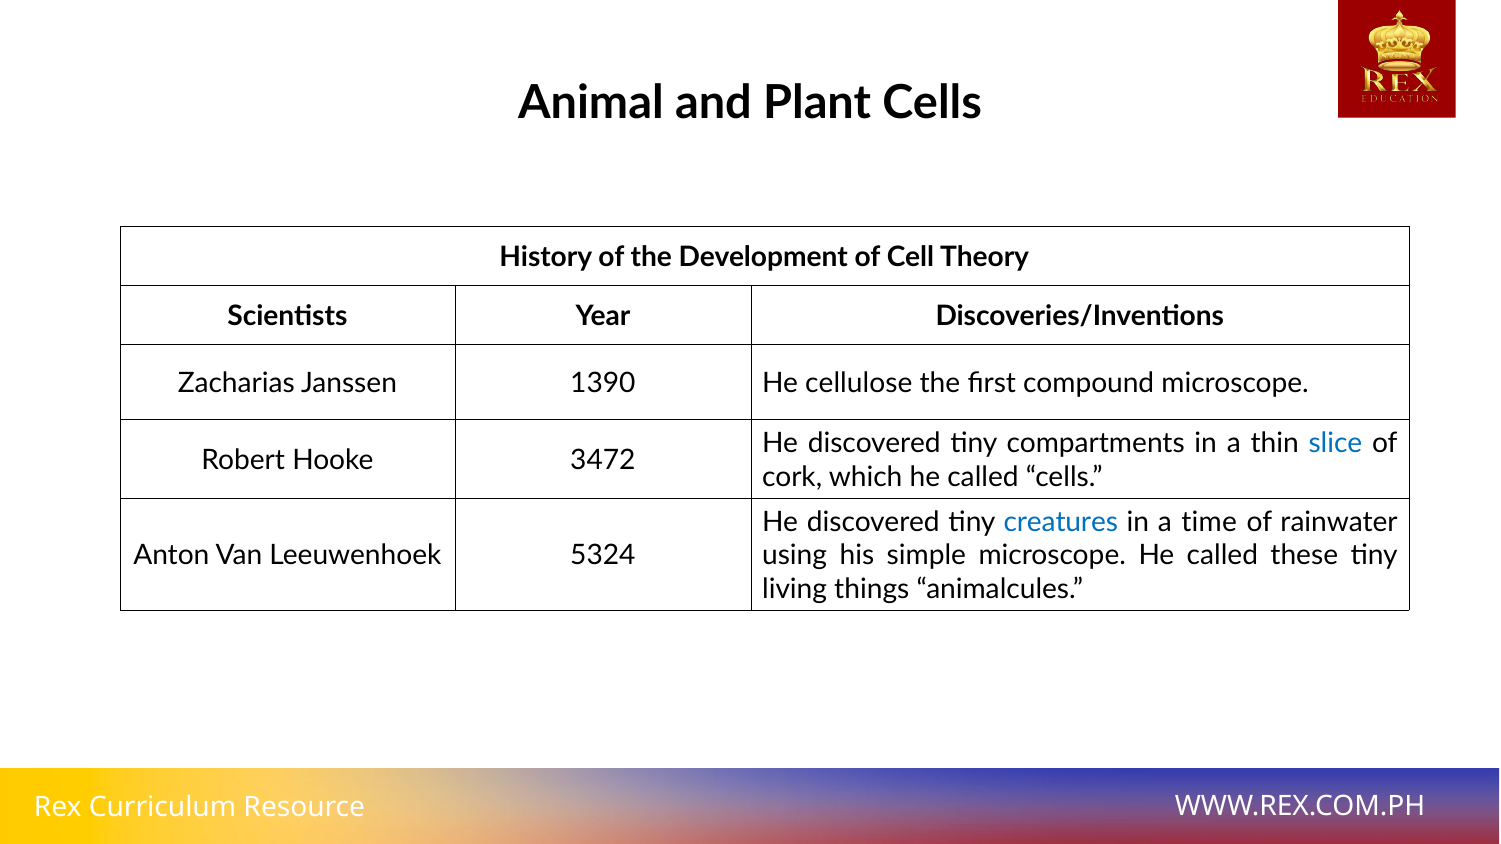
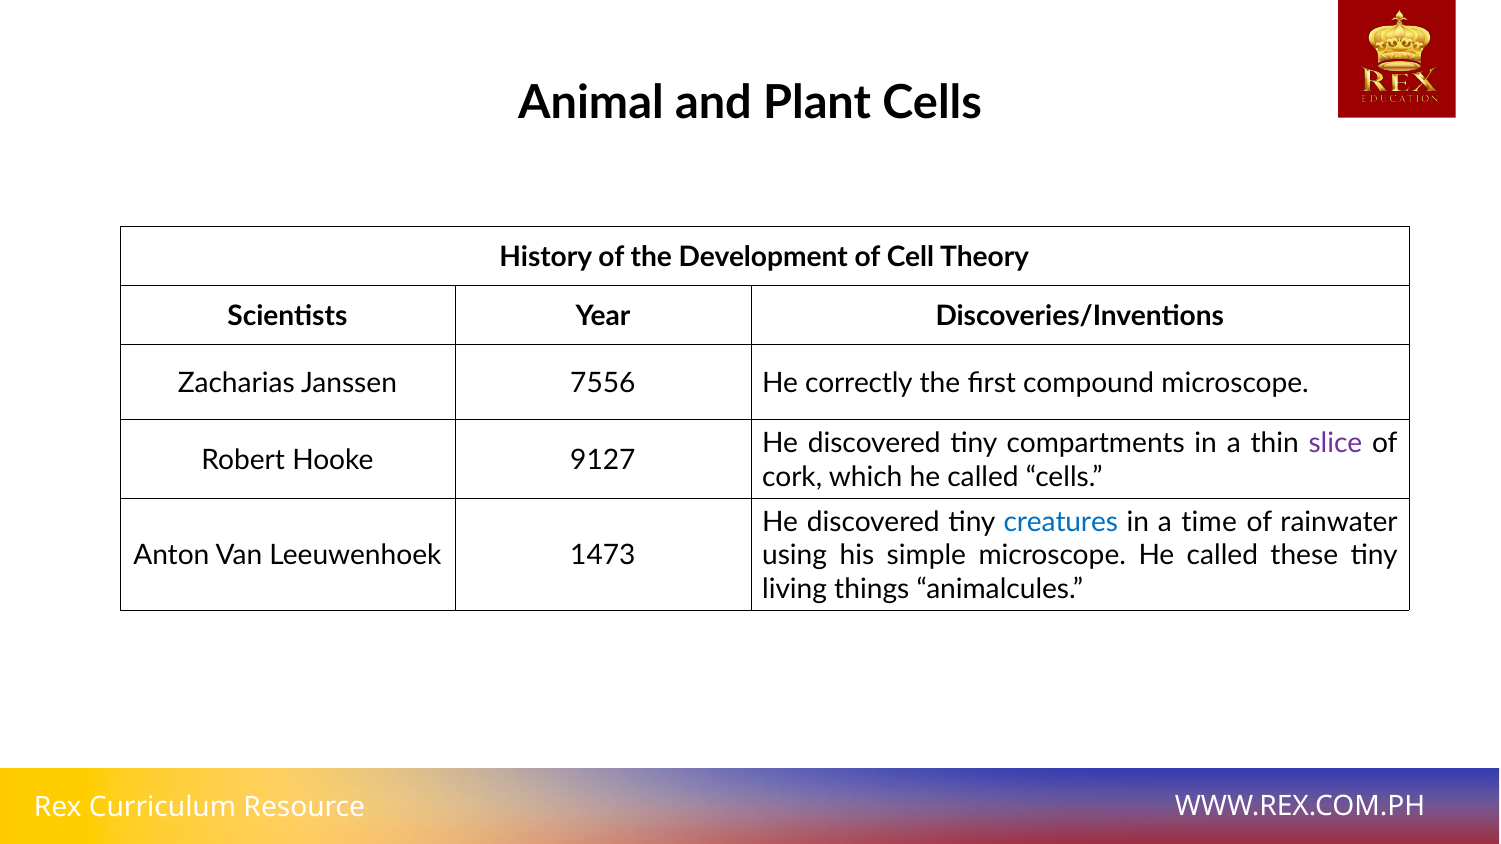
1390: 1390 -> 7556 (603, 383)
cellulose: cellulose -> correctly (859, 383)
slice colour: blue -> purple (1335, 443)
3472: 3472 -> 9127 (603, 460)
5324: 5324 -> 1473 (603, 556)
